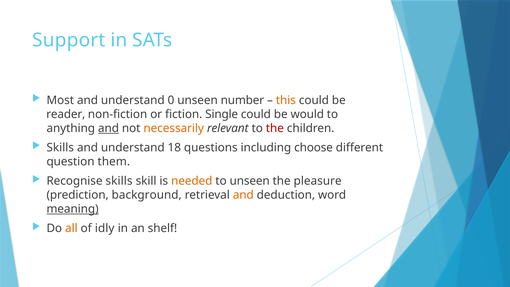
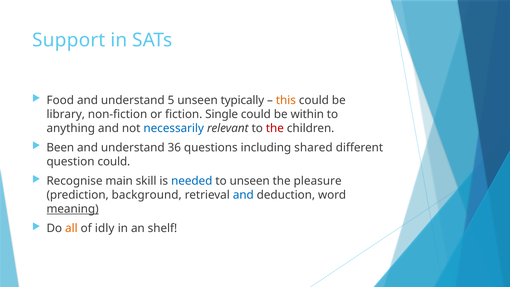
Most: Most -> Food (60, 100)
0: 0 -> 5 (171, 100)
number: number -> typically (242, 100)
reader: reader -> library (66, 114)
would: would -> within (307, 114)
and underline: present -> none (108, 128)
necessarily colour: orange -> blue (174, 128)
Skills: Skills -> Been (60, 148)
18: 18 -> 36 (174, 148)
choose: choose -> shared (313, 148)
question them: them -> could (114, 162)
Recognise skills: skills -> main (119, 181)
needed colour: orange -> blue (192, 181)
and colour: orange -> blue (243, 195)
